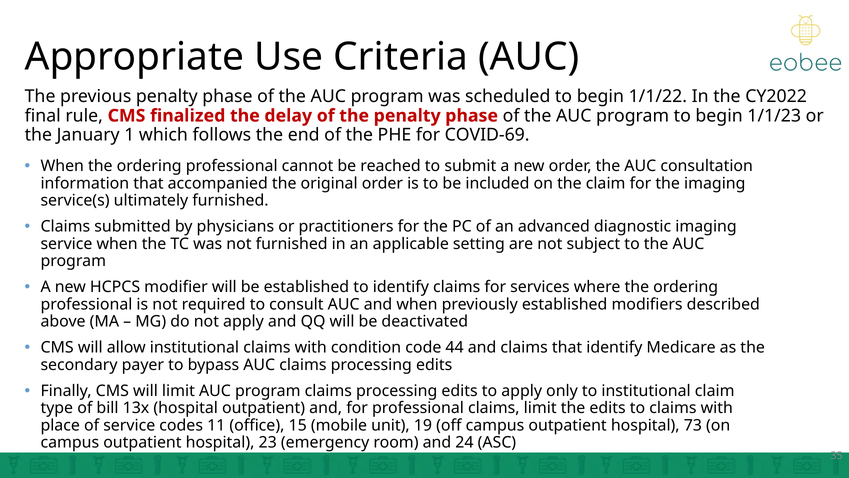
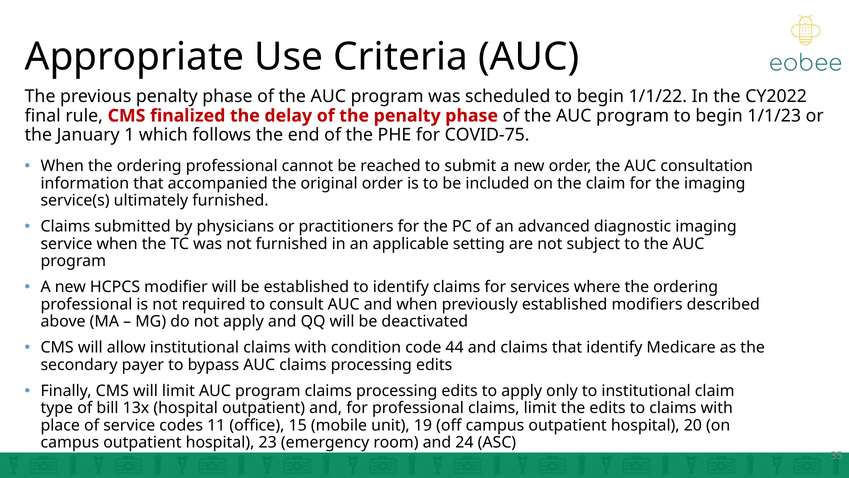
COVID-69: COVID-69 -> COVID-75 (487, 135)
73: 73 -> 20 (693, 425)
